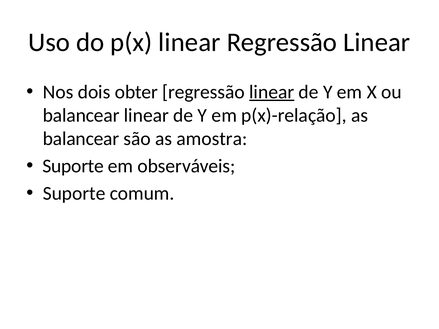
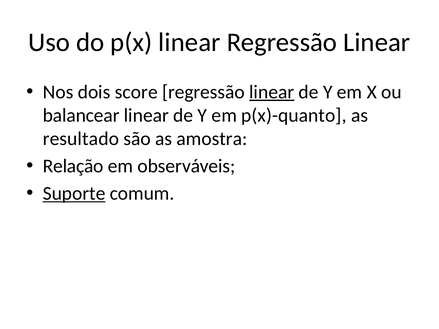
obter: obter -> score (136, 92)
p(x)-relação: p(x)-relação -> p(x)-quanto (294, 116)
balancear: balancear -> resultado (81, 139)
Suporte: Suporte -> Relação (73, 166)
Suporte underline: none -> present (74, 194)
